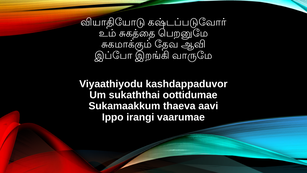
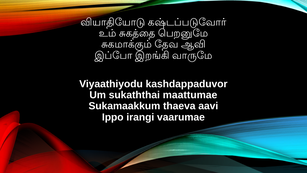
oottidumae: oottidumae -> maattumae (190, 95)
